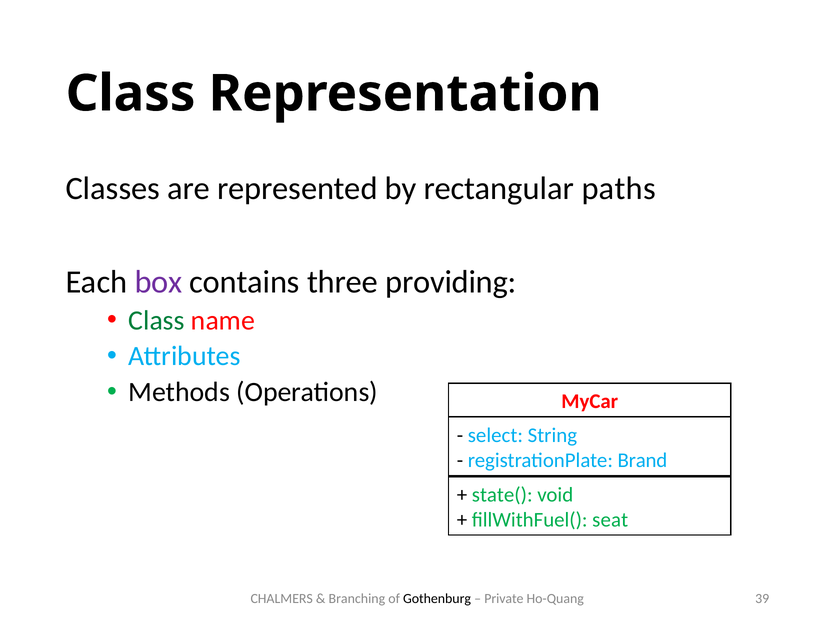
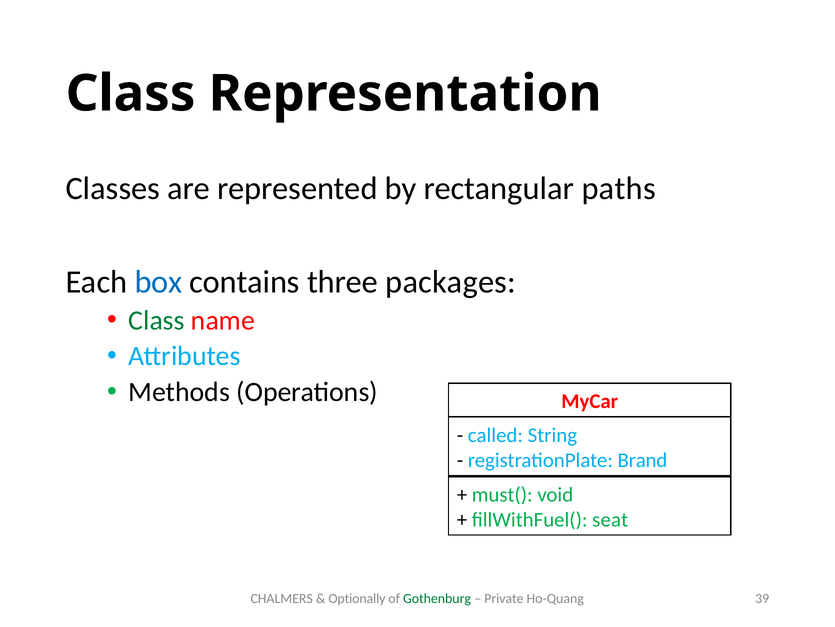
box colour: purple -> blue (158, 282)
providing: providing -> packages (451, 282)
select: select -> called (495, 435)
state(: state( -> must( (502, 494)
Branching: Branching -> Optionally (357, 598)
Gothenburg colour: black -> green (437, 598)
